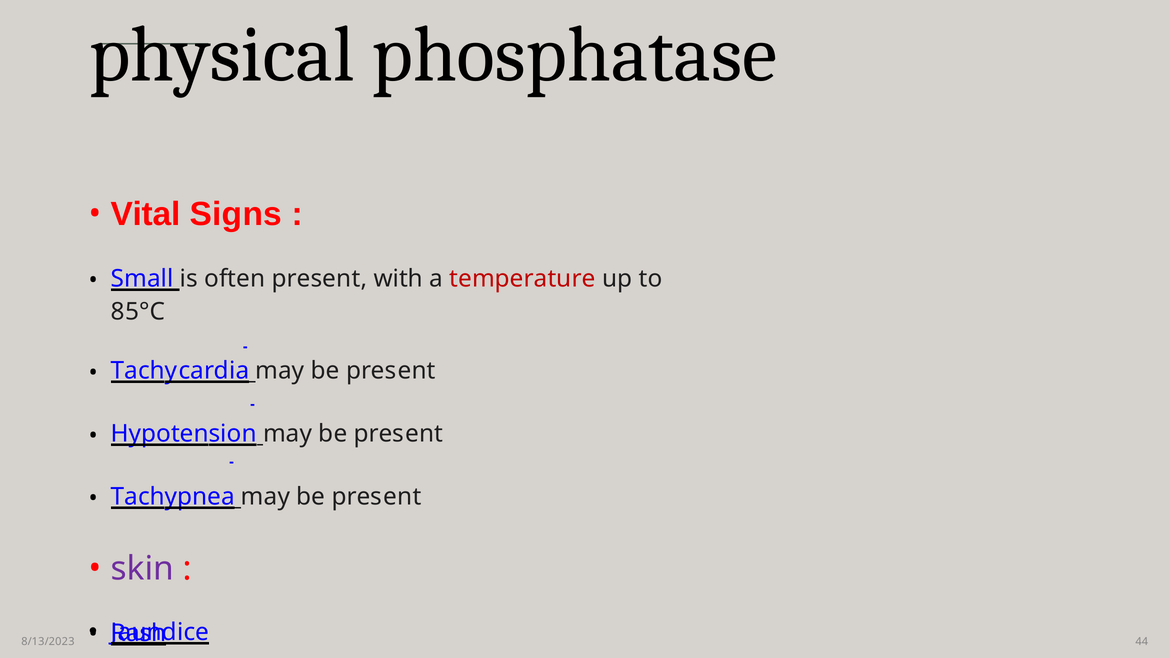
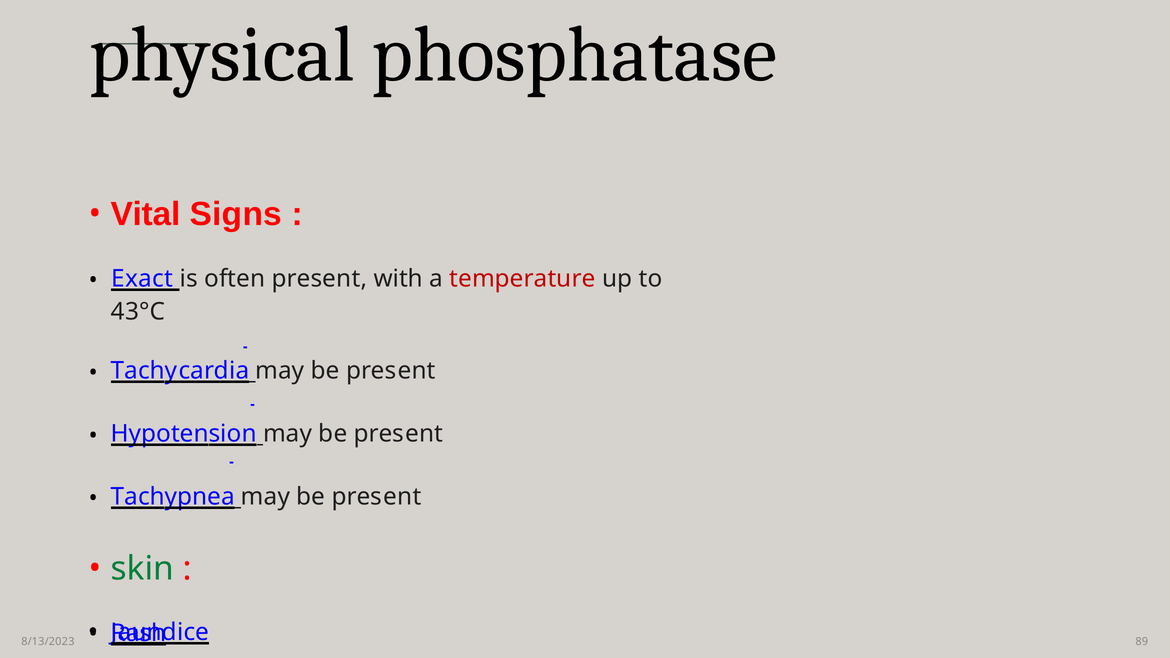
Small: Small -> Exact (142, 279)
85°C: 85°C -> 43°C (138, 312)
skin colour: purple -> green (142, 569)
44: 44 -> 89 (1142, 642)
